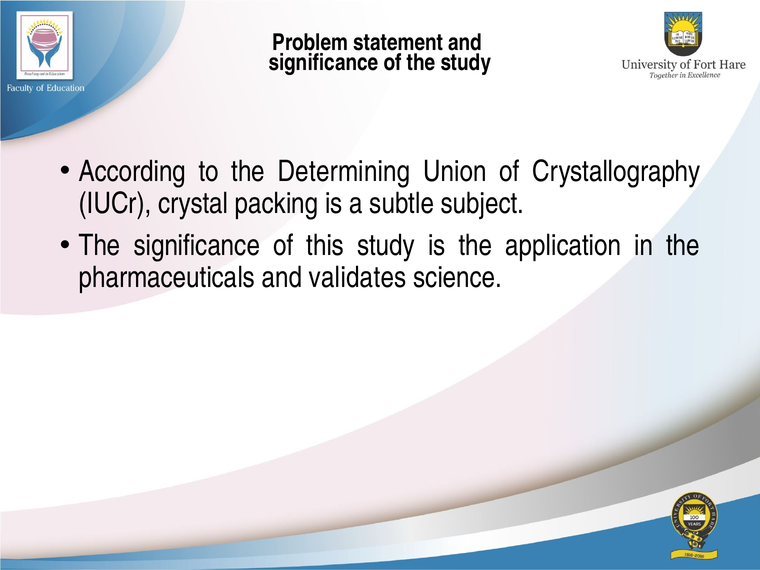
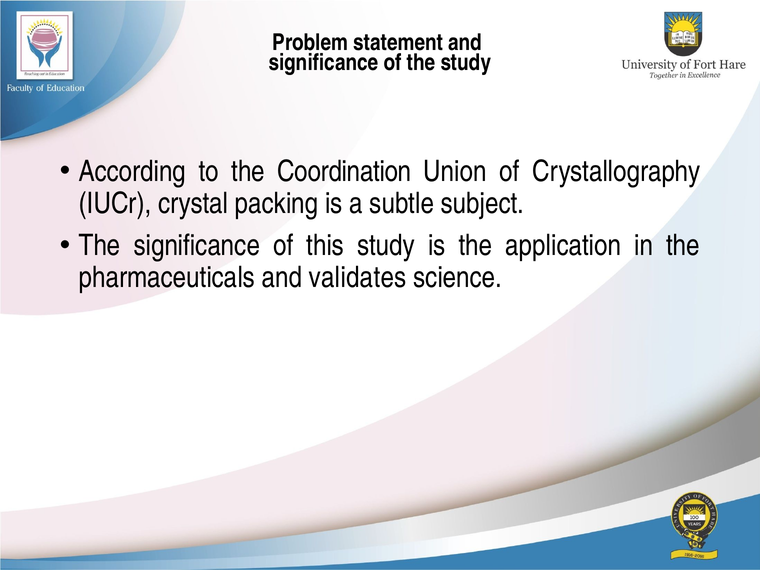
Determining: Determining -> Coordination (344, 171)
